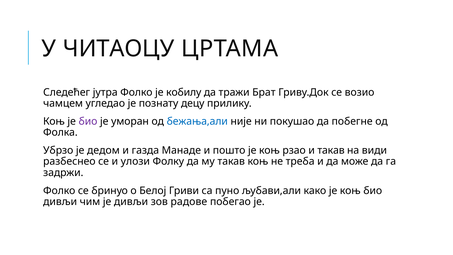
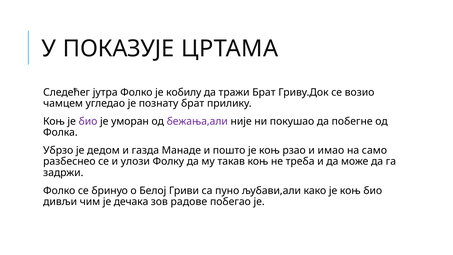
ЧИТАОЦУ: ЧИТАОЦУ -> ПОКАЗУЈЕ (119, 49)
познату децу: децу -> брат (193, 103)
бежања,али colour: blue -> purple (197, 121)
и такав: такав -> имао (331, 150)
види: види -> само (374, 150)
је дивљи: дивљи -> дечака (131, 202)
